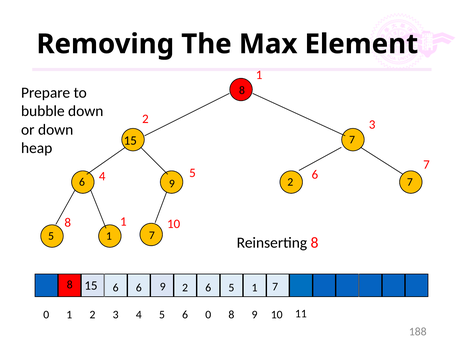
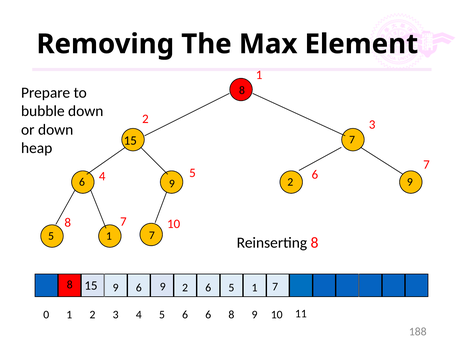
2 7: 7 -> 9 (410, 182)
8 1: 1 -> 7 (123, 222)
6: 6 -> 9 (116, 288)
6 0: 0 -> 6 (208, 315)
